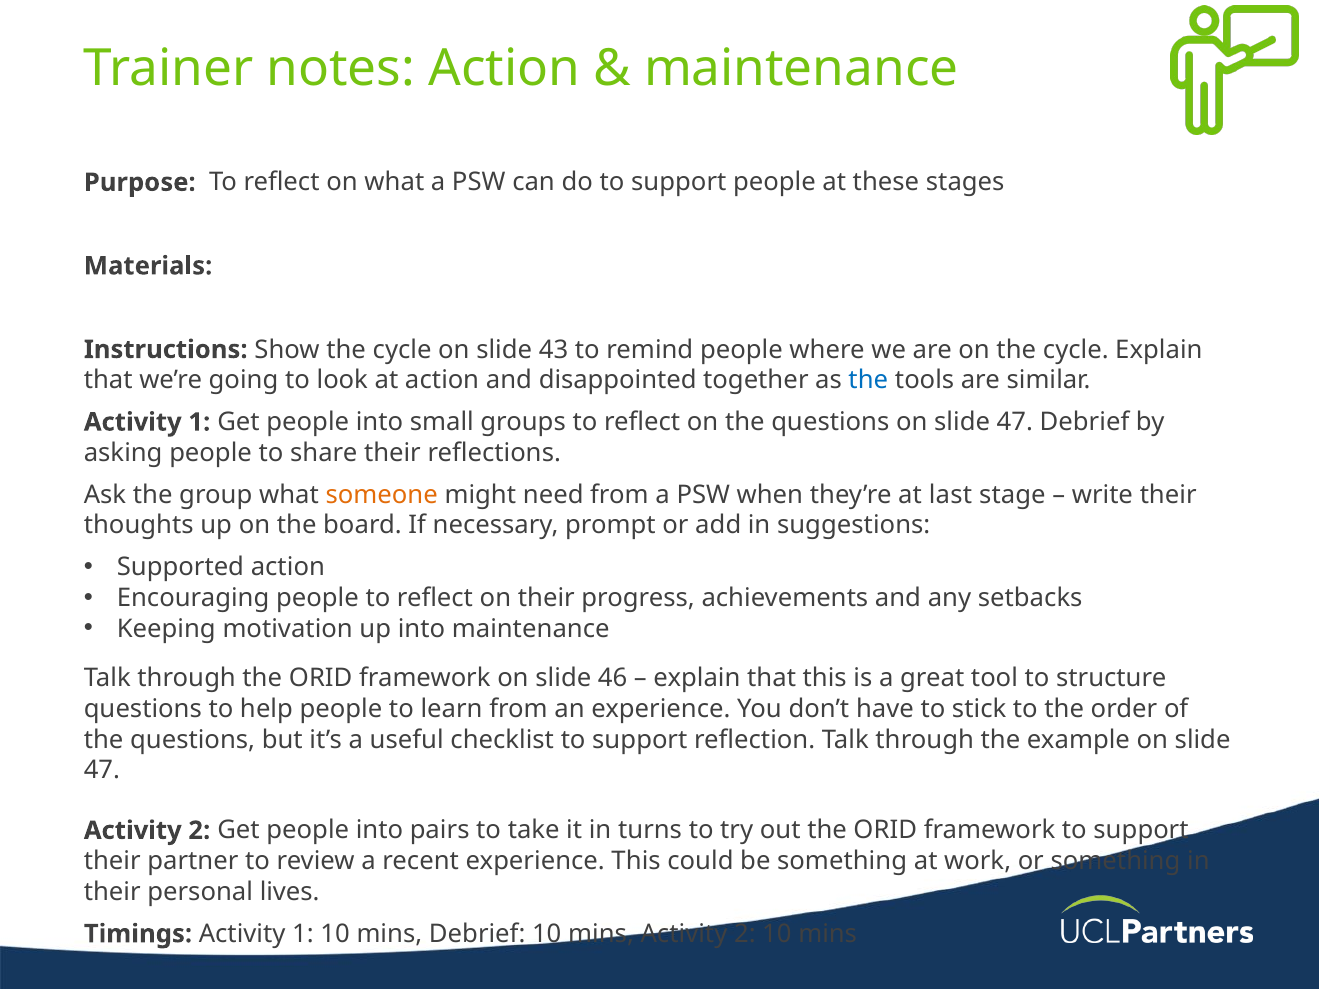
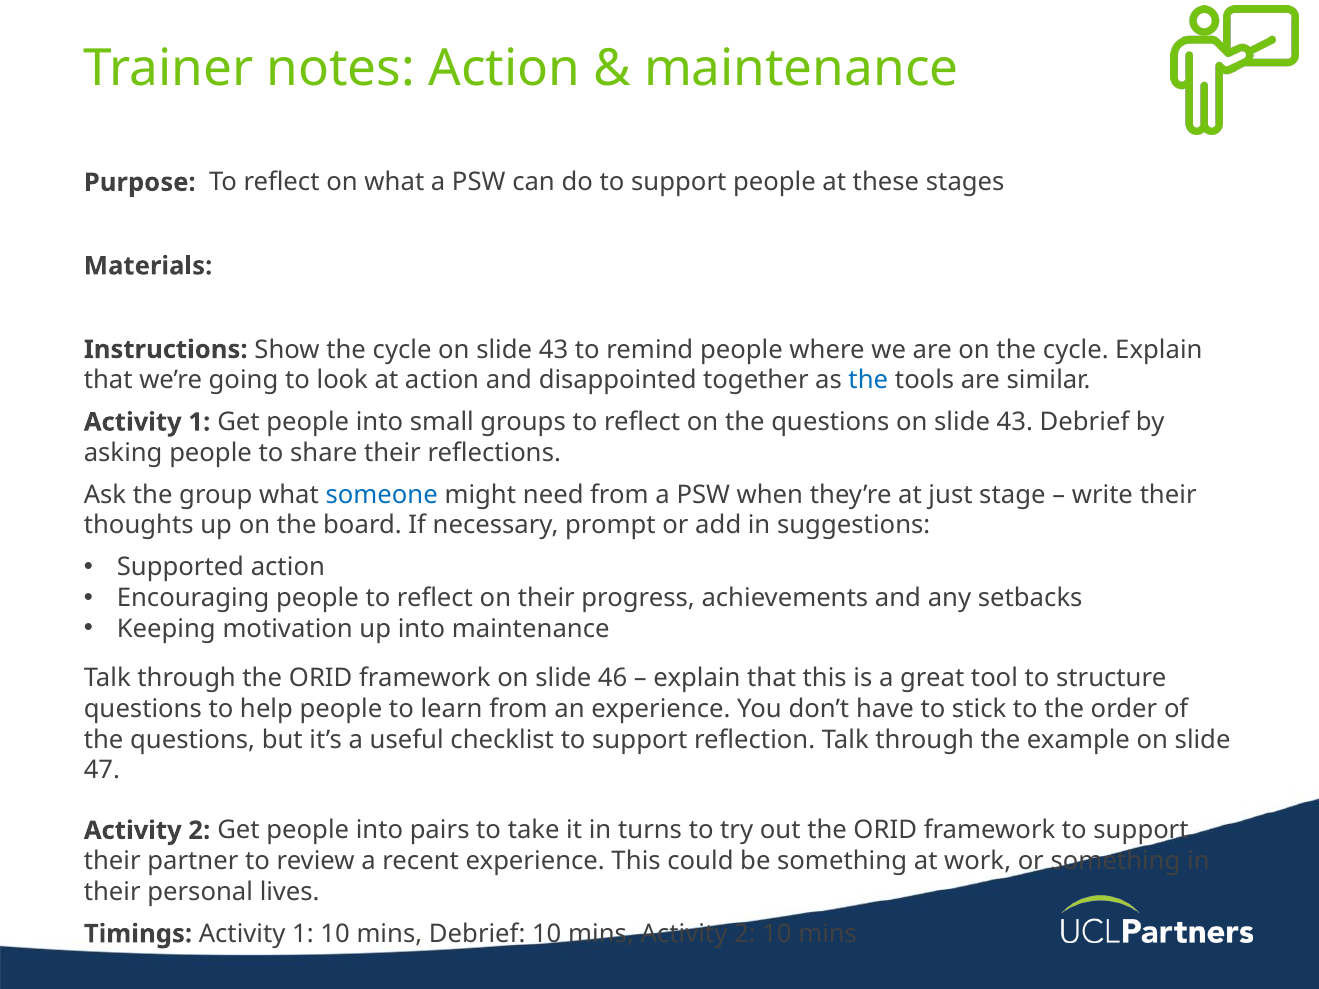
questions on slide 47: 47 -> 43 (1015, 422)
someone colour: orange -> blue (382, 495)
last: last -> just (951, 495)
